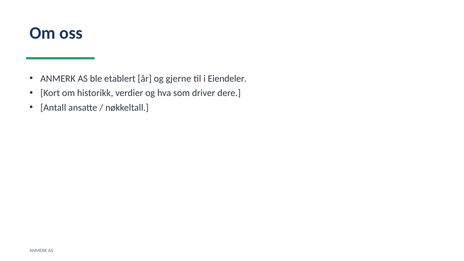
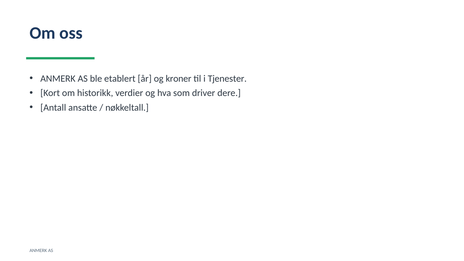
gjerne: gjerne -> kroner (179, 79)
Eiendeler: Eiendeler -> Tjenester (227, 79)
